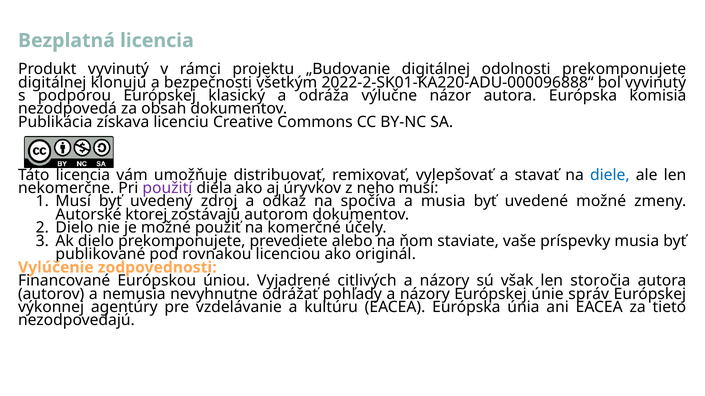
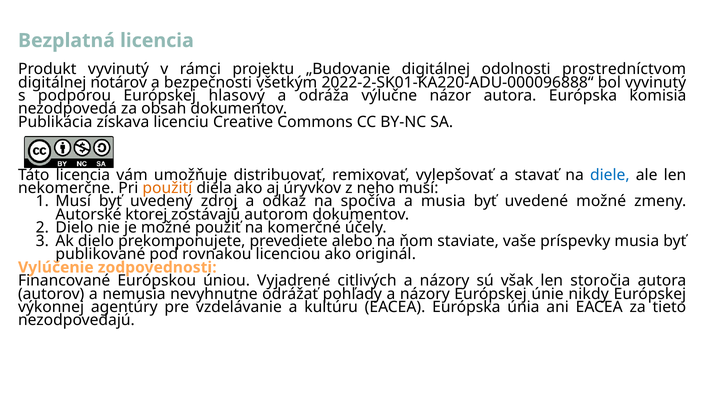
odolnosti prekomponujete: prekomponujete -> prostredníctvom (624, 69)
klonujú: klonujú -> notárov (119, 82)
klasický: klasický -> hlasový (237, 96)
použití colour: purple -> orange (167, 188)
správ: správ -> nikdy (589, 294)
